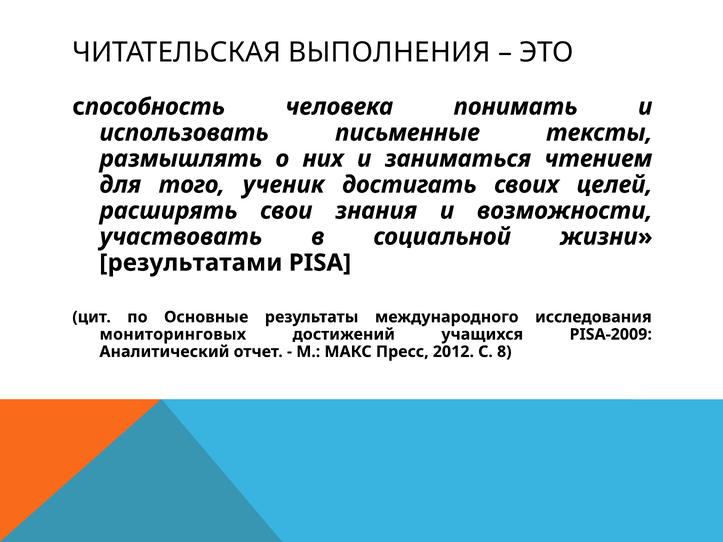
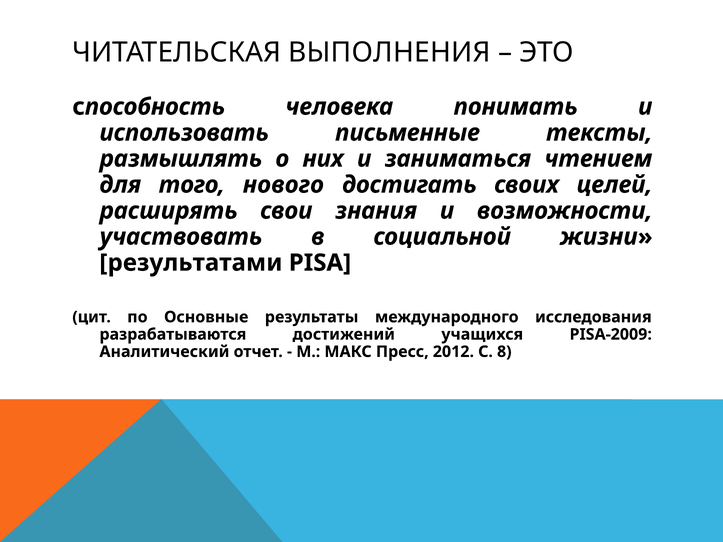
ученик: ученик -> нового (283, 185)
мониторинговых: мониторинговых -> разрабатываются (173, 335)
